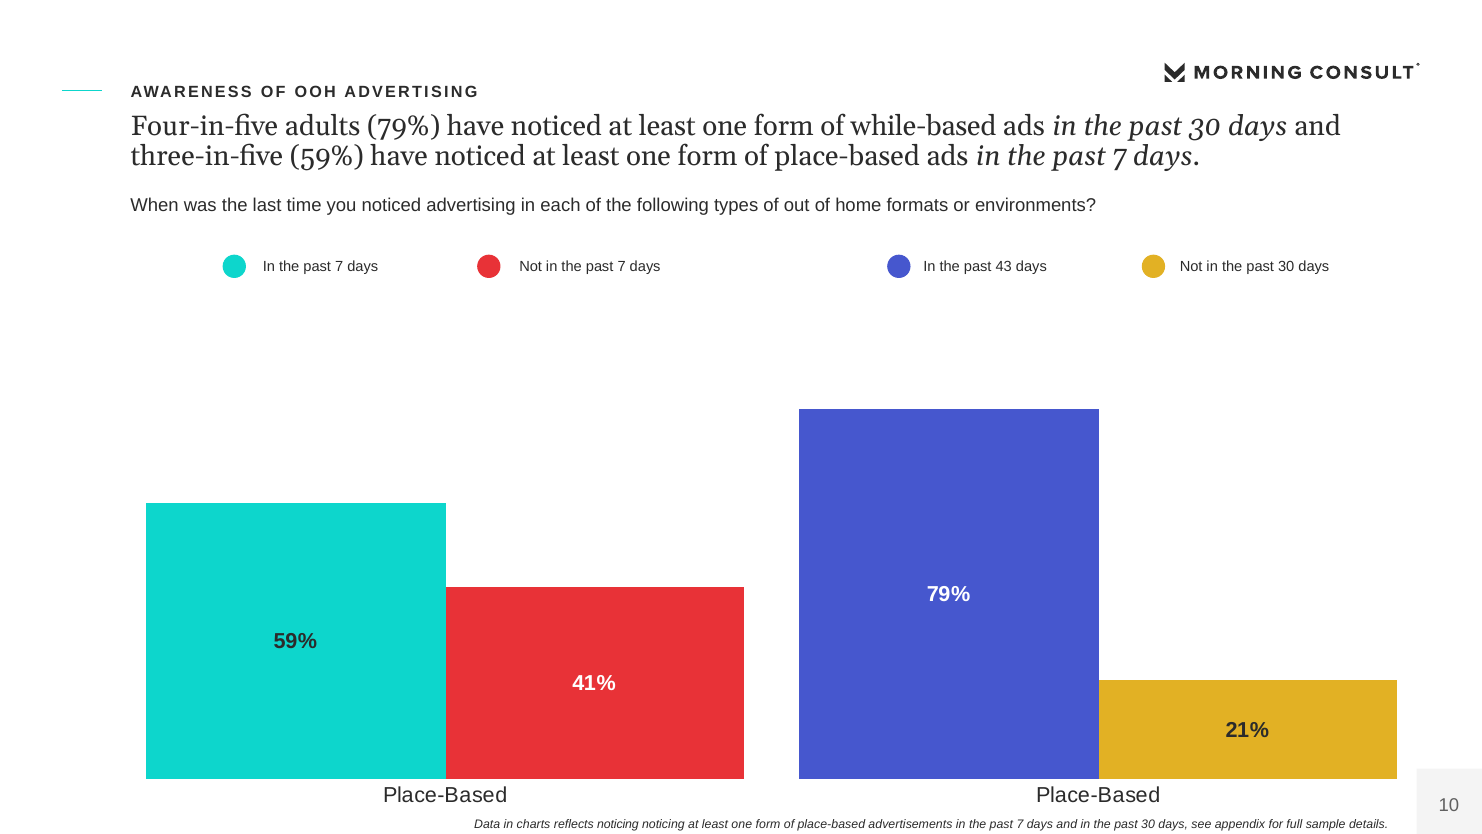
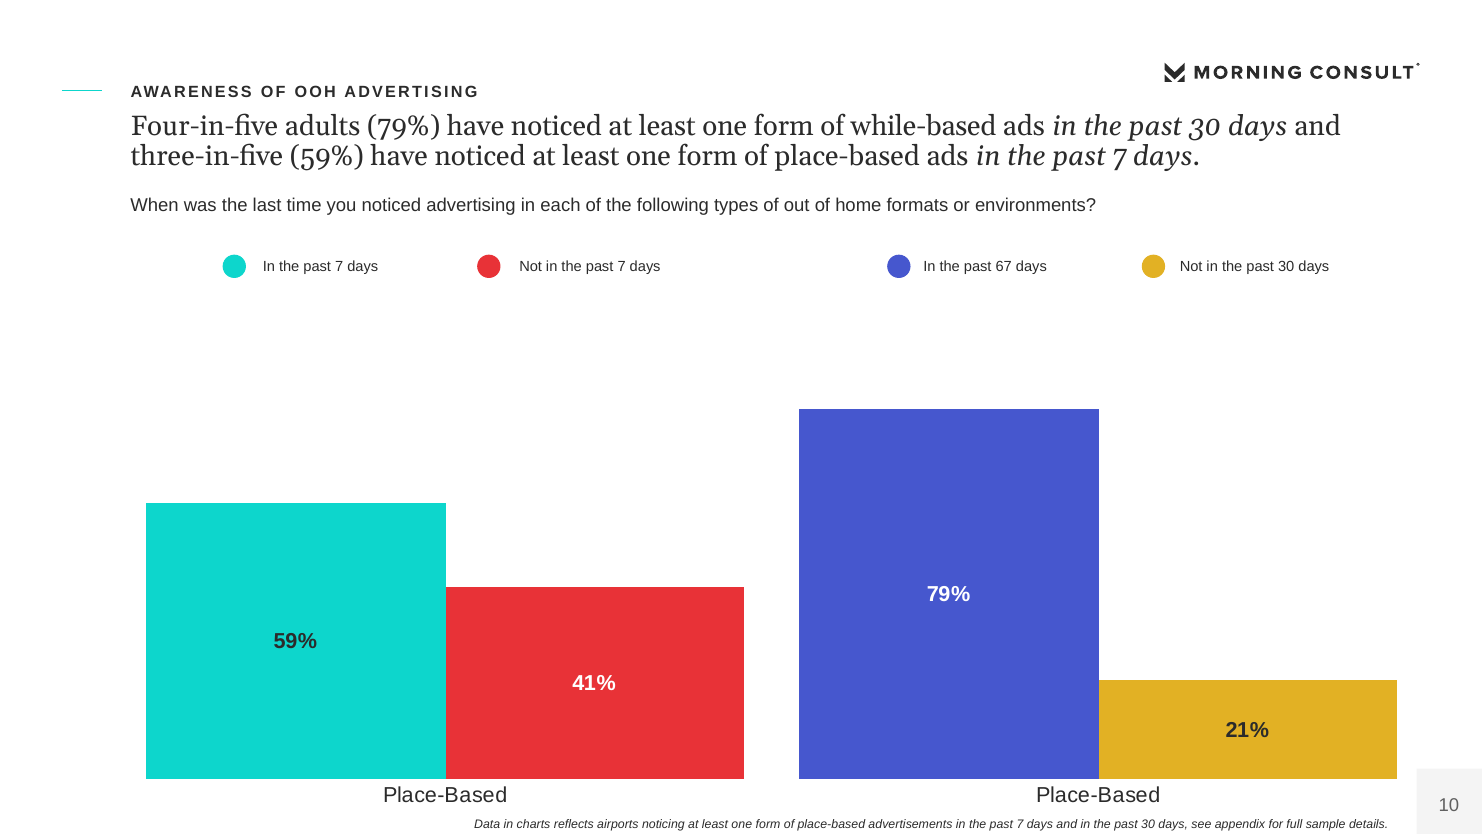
43: 43 -> 67 (1004, 267)
reflects noticing: noticing -> airports (618, 825)
